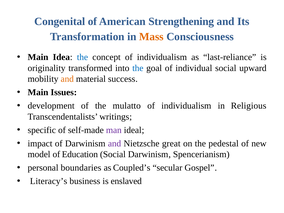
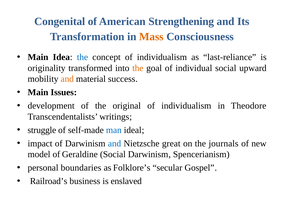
the colour: blue -> orange (138, 68)
mulatto: mulatto -> original (127, 106)
Religious: Religious -> Theodore (249, 106)
specific: specific -> struggle (42, 130)
man colour: purple -> blue (114, 130)
and colour: purple -> blue (115, 143)
pedestal: pedestal -> journals (224, 143)
Education: Education -> Geraldine (80, 154)
Coupled’s: Coupled’s -> Folklore’s (132, 168)
Literacy’s: Literacy’s -> Railroad’s (49, 181)
